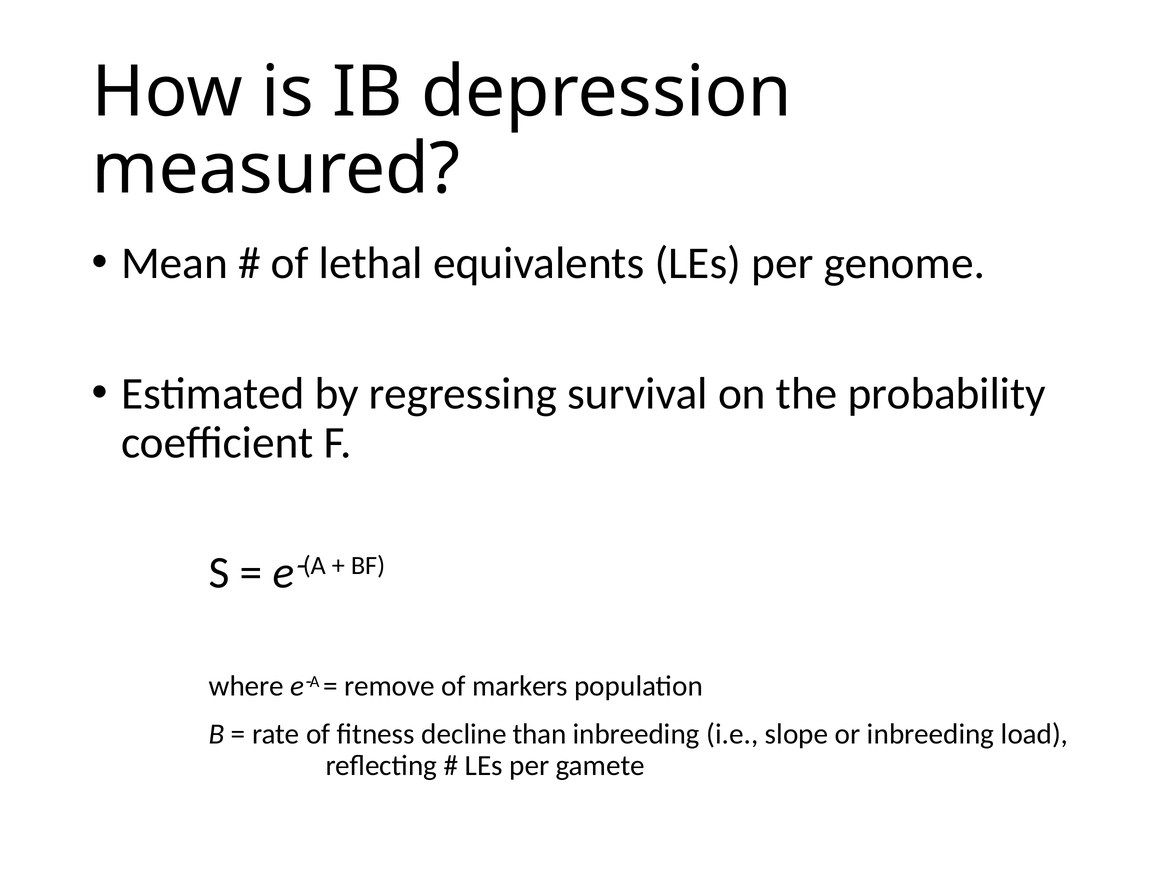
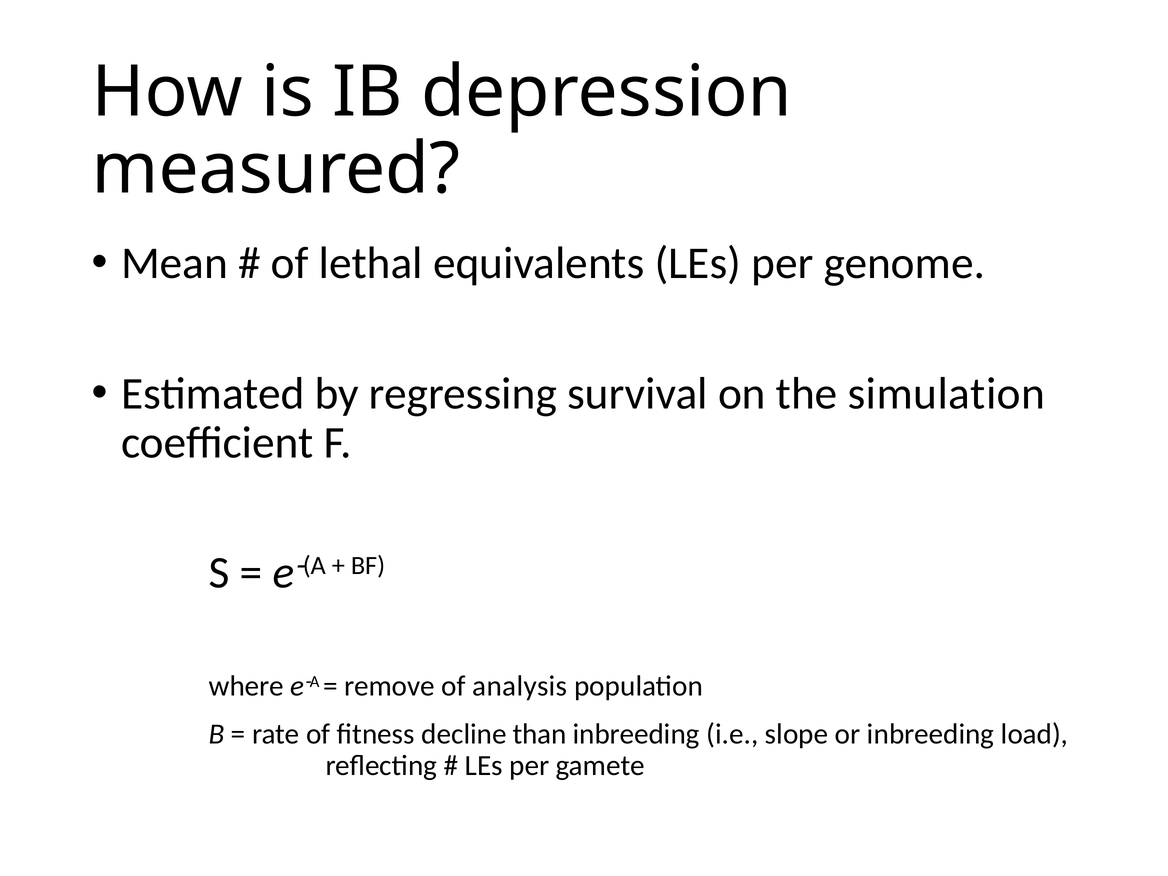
probability: probability -> simulation (946, 394)
markers: markers -> analysis (520, 686)
